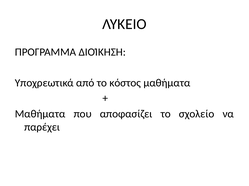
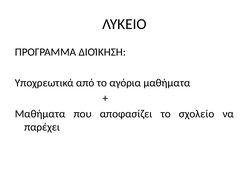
κόστος: κόστος -> αγόρια (125, 83)
